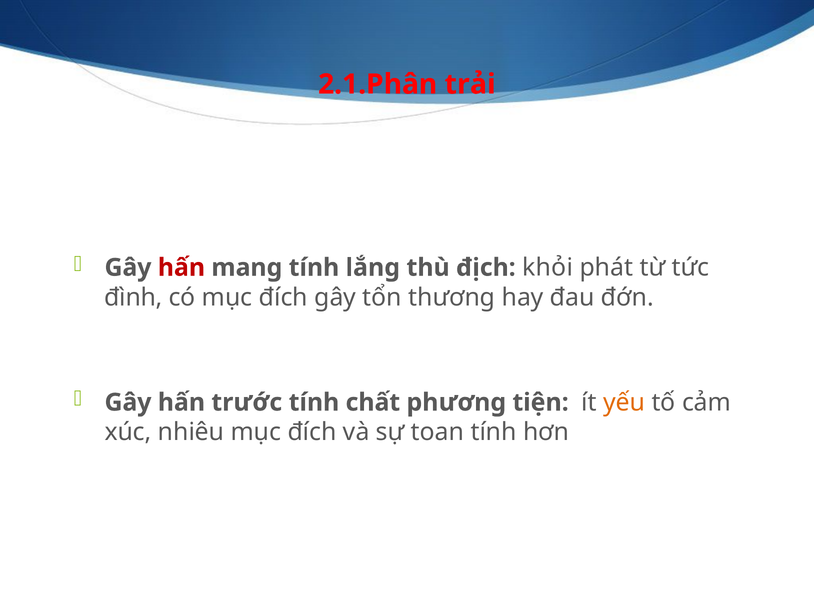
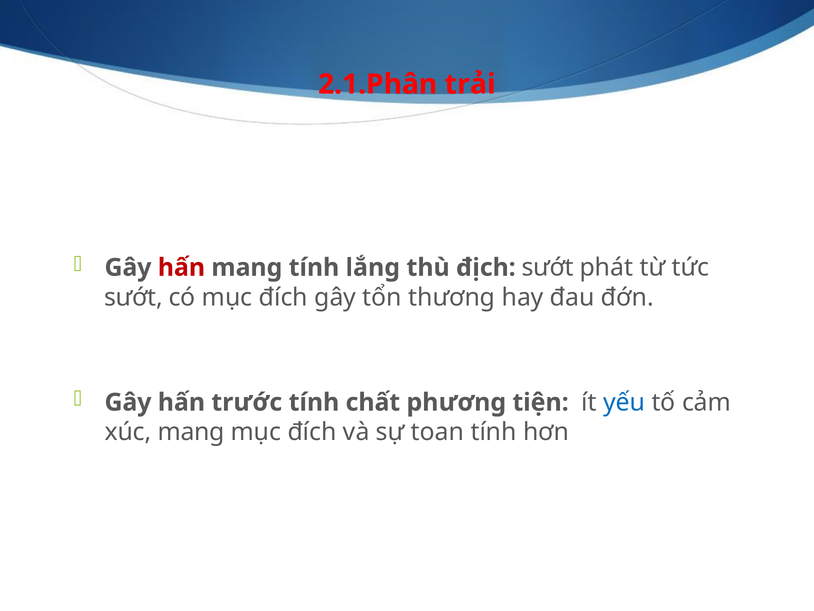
khỏi: khỏi -> sướt (548, 267)
đình: đình -> sướt (133, 297)
yếu colour: orange -> blue (624, 402)
xúc nhiêu: nhiêu -> mang (191, 432)
